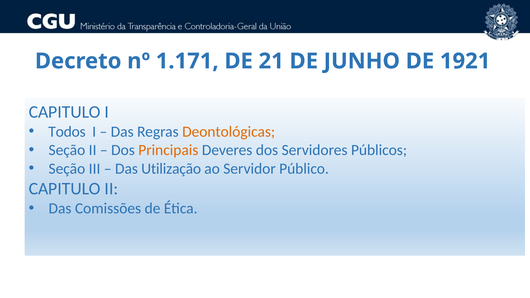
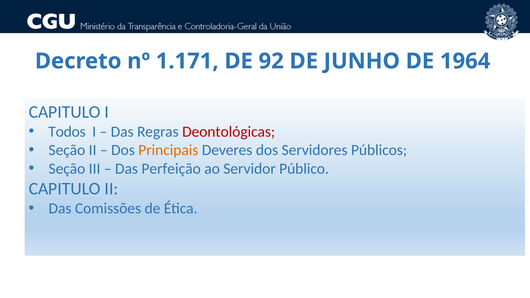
21: 21 -> 92 (271, 61)
1921: 1921 -> 1964 (465, 61)
Deontológicas colour: orange -> red (229, 132)
Utilização: Utilização -> Perfeição (171, 169)
